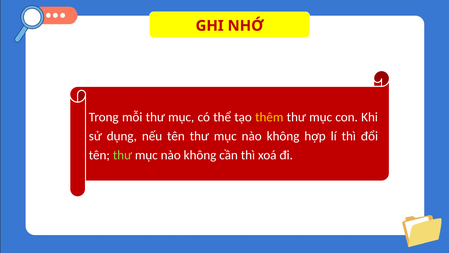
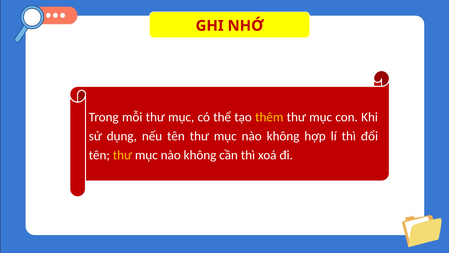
thư colour: light green -> yellow (122, 155)
